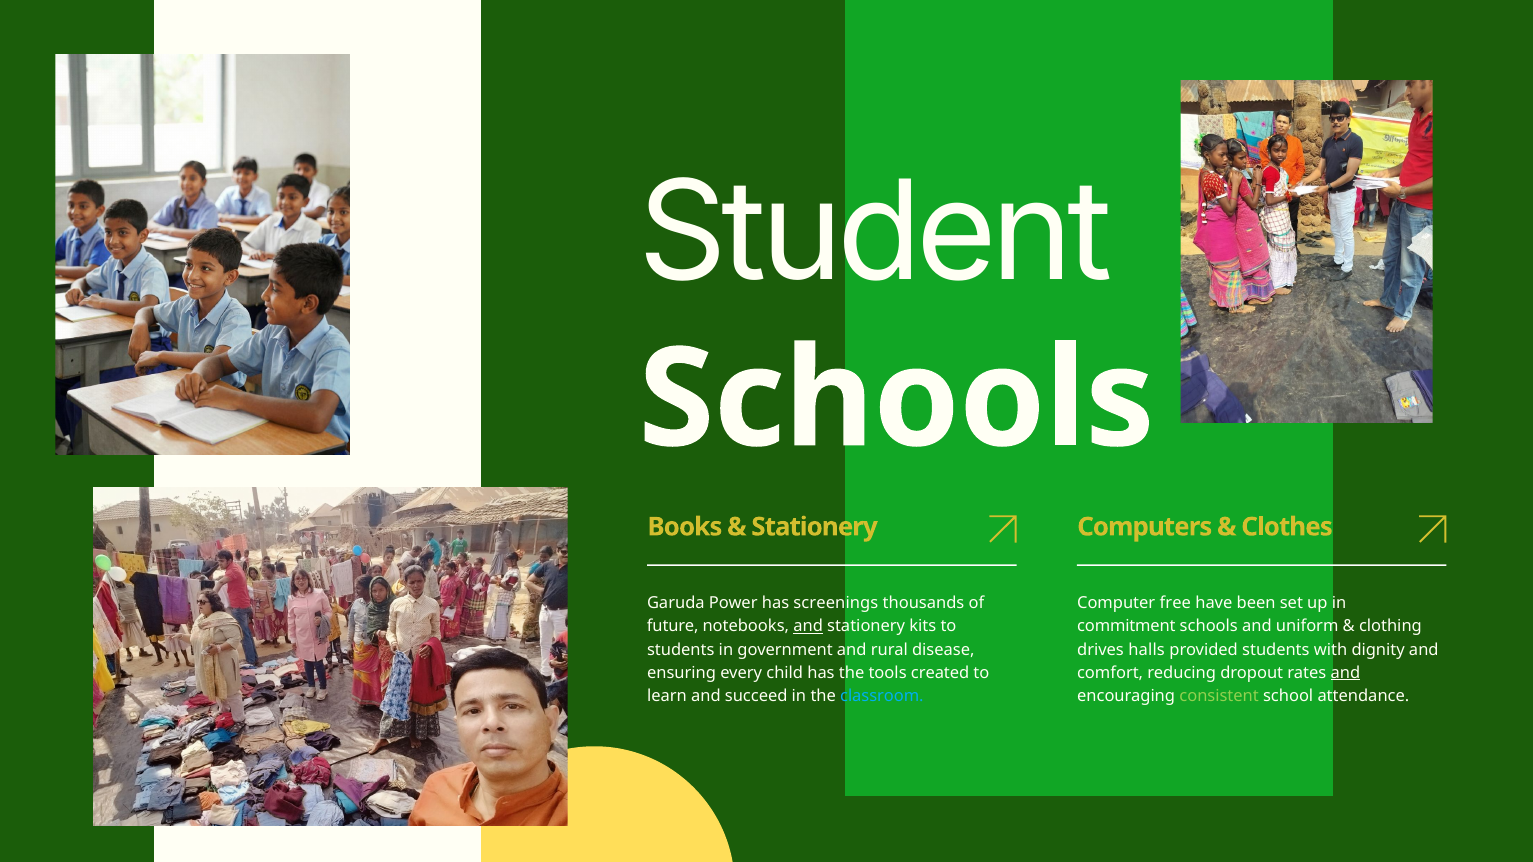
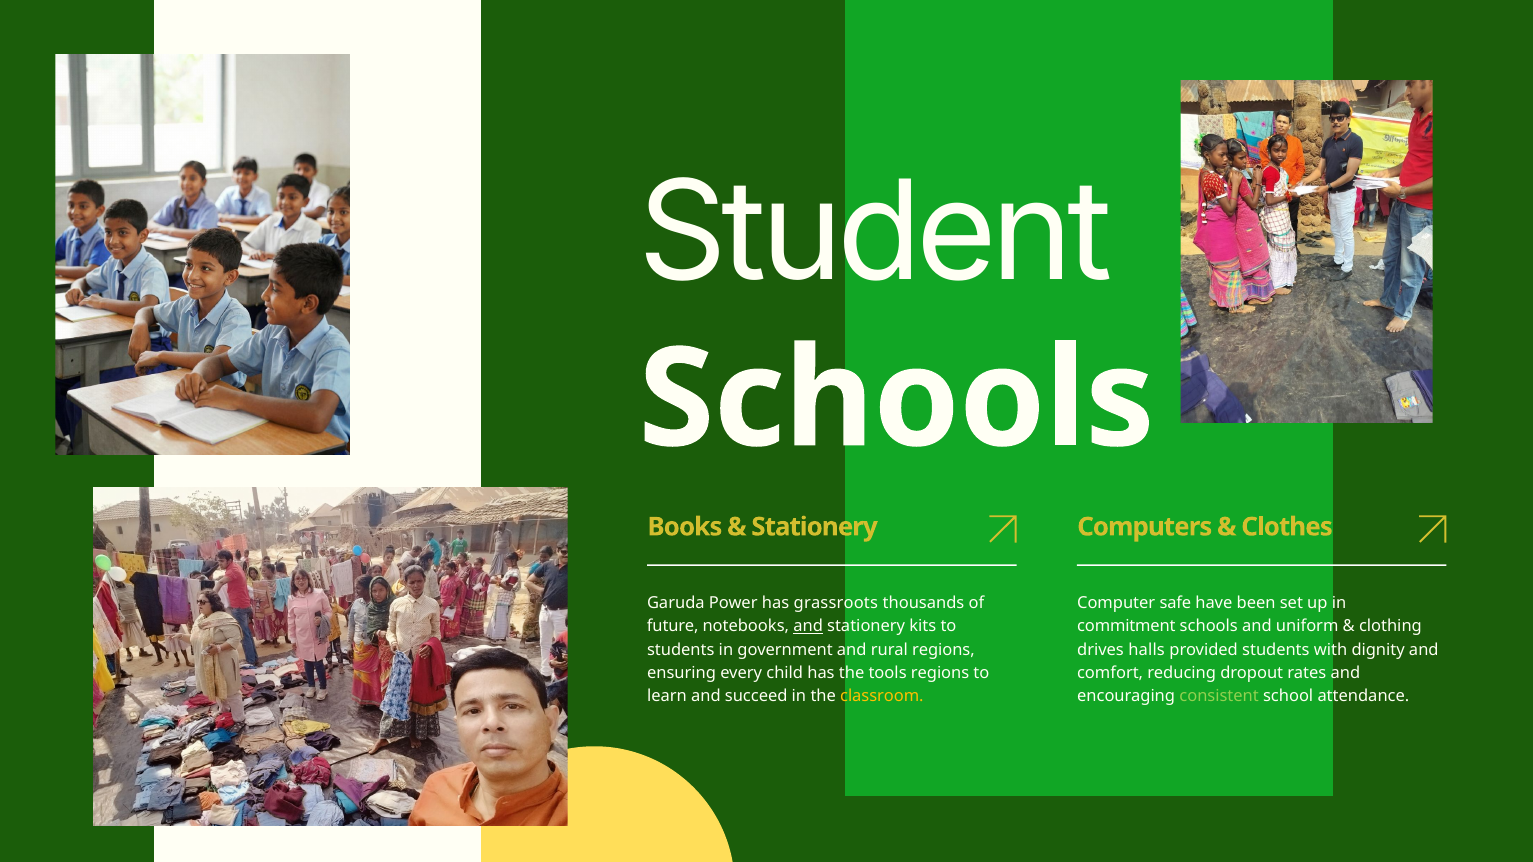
screenings: screenings -> grassroots (836, 604)
free: free -> safe (1175, 604)
rural disease: disease -> regions (943, 650)
tools created: created -> regions (940, 673)
and underline: present -> none (1345, 673)
classroom colour: light blue -> yellow (882, 696)
